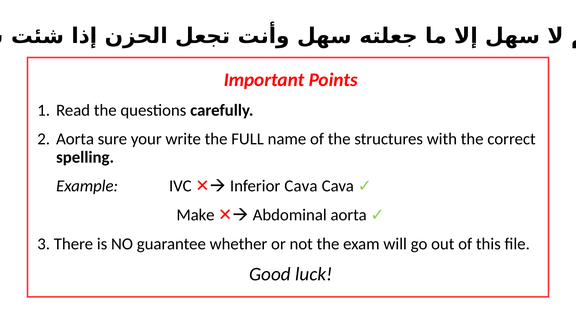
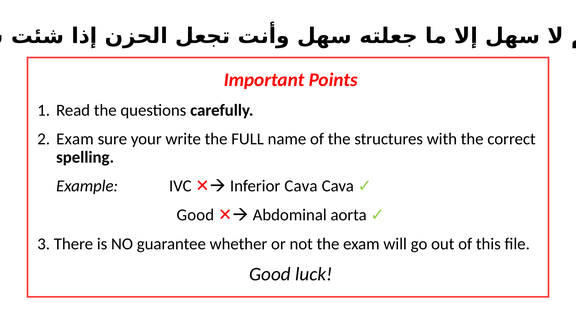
Aorta: Aorta -> Exam (75, 139)
Make: Make -> Good (195, 215)
